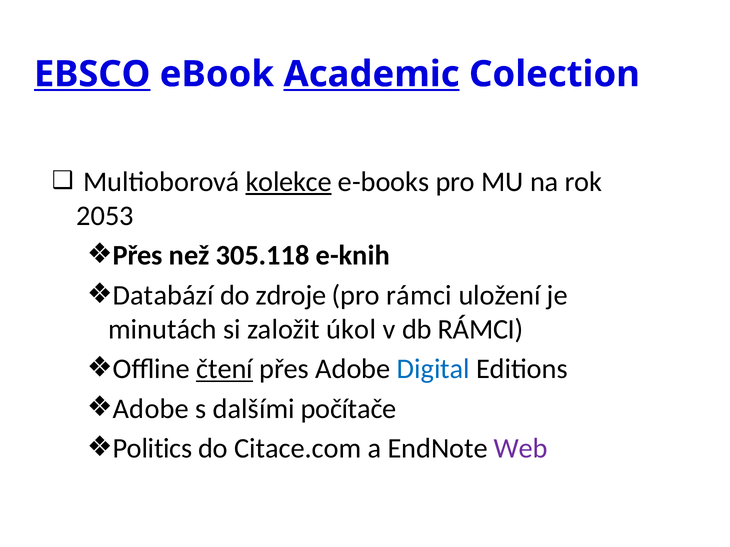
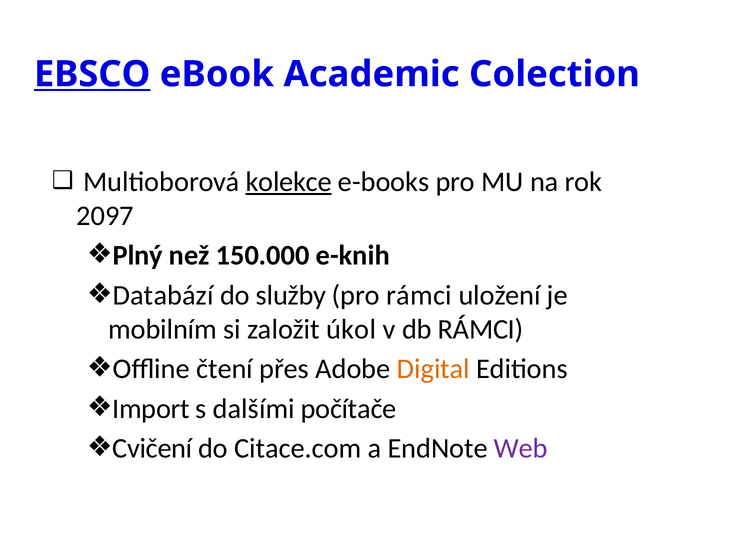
Academic underline: present -> none (372, 74)
2053: 2053 -> 2097 (105, 216)
Přes: Přes -> Plný (138, 256)
305.118: 305.118 -> 150.000 (263, 256)
zdroje: zdroje -> služby (291, 296)
minutách: minutách -> mobilním (163, 330)
čtení underline: present -> none (225, 369)
Digital colour: blue -> orange (433, 369)
Adobe: Adobe -> Import (151, 409)
Politics: Politics -> Cvičení (152, 449)
